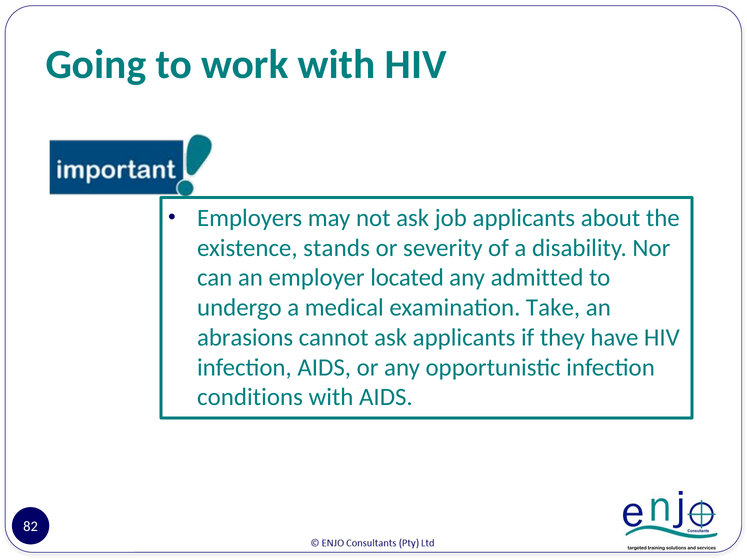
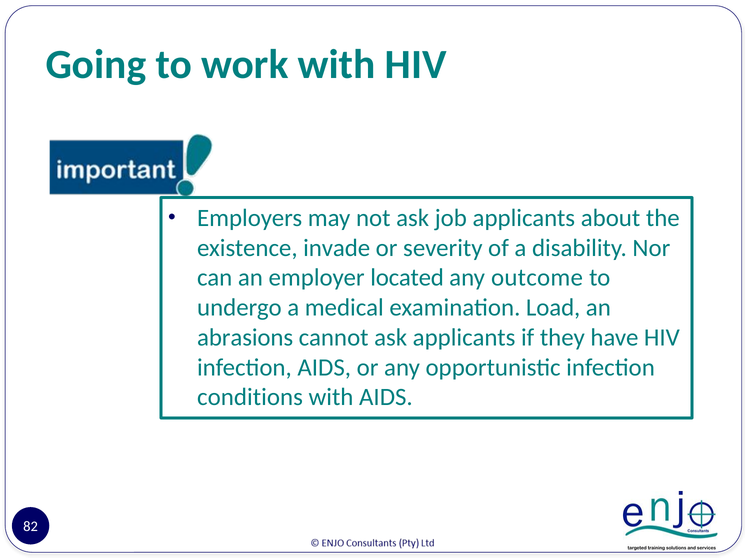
stands: stands -> invade (337, 248)
admitted: admitted -> outcome (537, 278)
Take: Take -> Load (553, 308)
